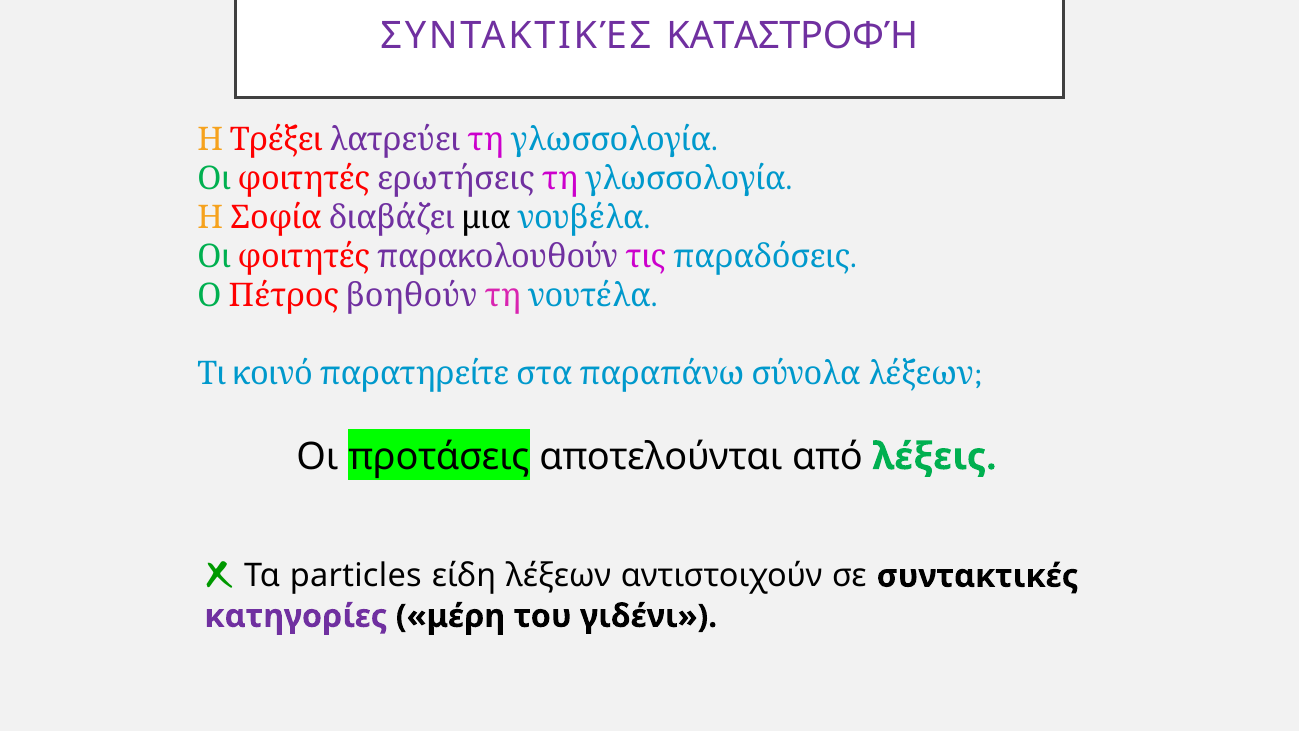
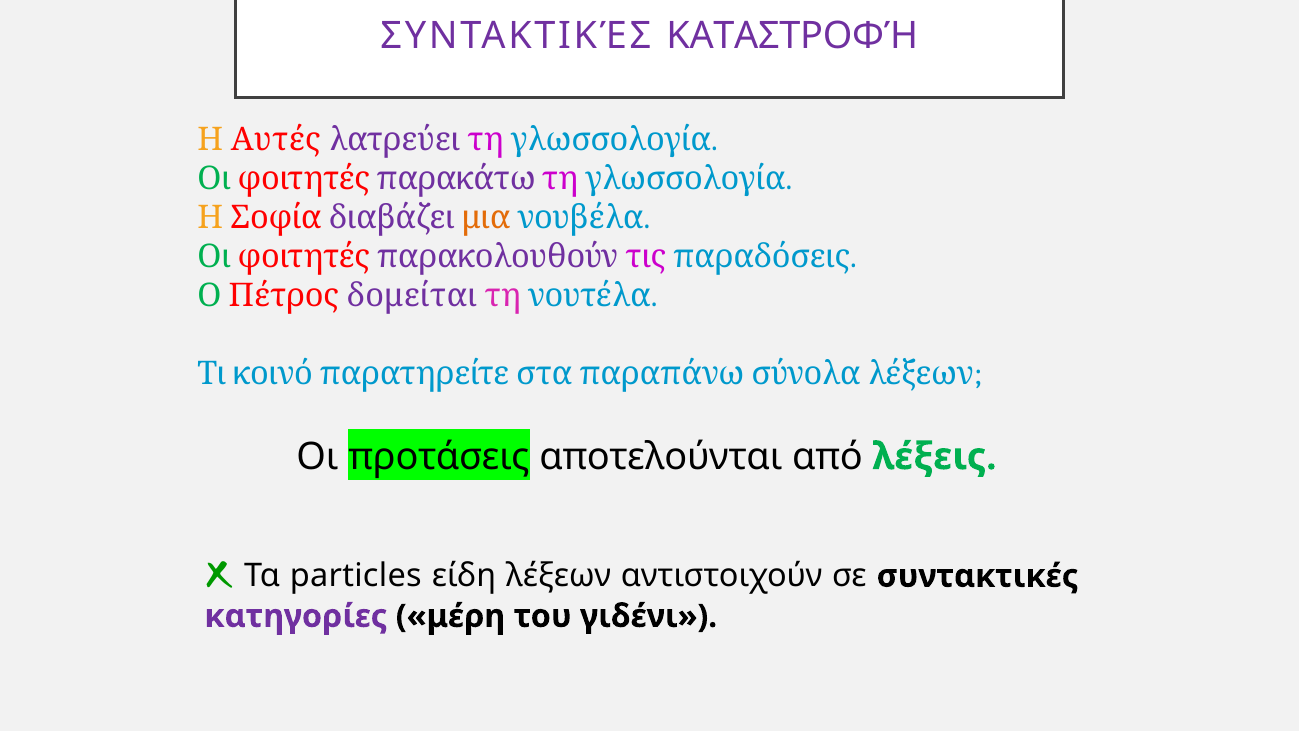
Τρέξει: Τρέξει -> Αυτές (276, 140)
ερωτήσεις: ερωτήσεις -> παρακάτω (456, 179)
μια colour: black -> orange (486, 218)
βοηθούν: βοηθούν -> δομείται (412, 296)
